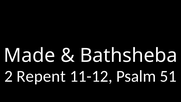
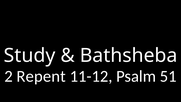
Made: Made -> Study (30, 55)
